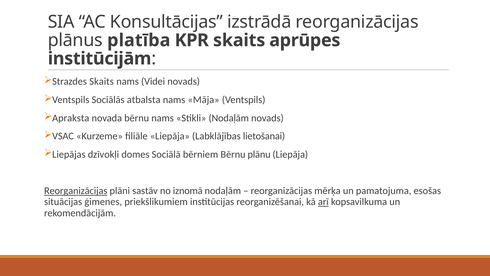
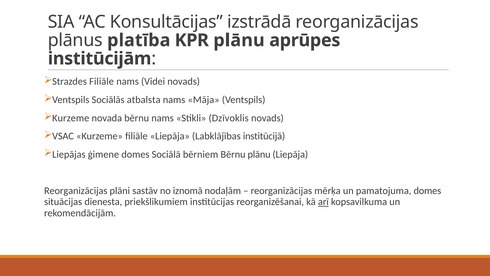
KPR skaits: skaits -> plānu (239, 40)
Strazdes Skaits: Skaits -> Filiāle (102, 81)
Apraksta: Apraksta -> Kurzeme (71, 118)
Stikli Nodaļām: Nodaļām -> Dzīvoklis (229, 118)
lietošanai: lietošanai -> institūcijā (264, 136)
dzīvokļi: dzīvokļi -> ģimene (103, 154)
Reorganizācijas underline: present -> none (76, 191)
pamatojuma esošas: esošas -> domes (427, 191)
ģimenes: ģimenes -> dienesta (103, 202)
